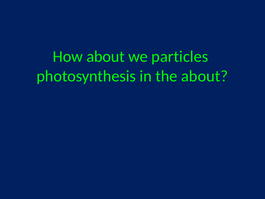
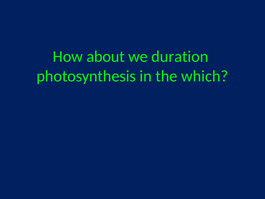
particles: particles -> duration (180, 57)
the about: about -> which (205, 76)
